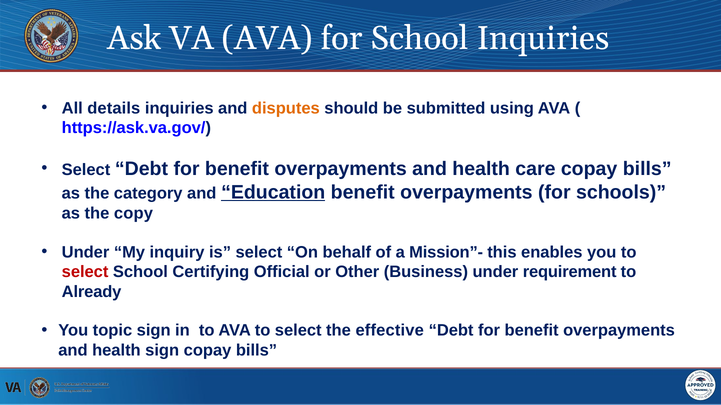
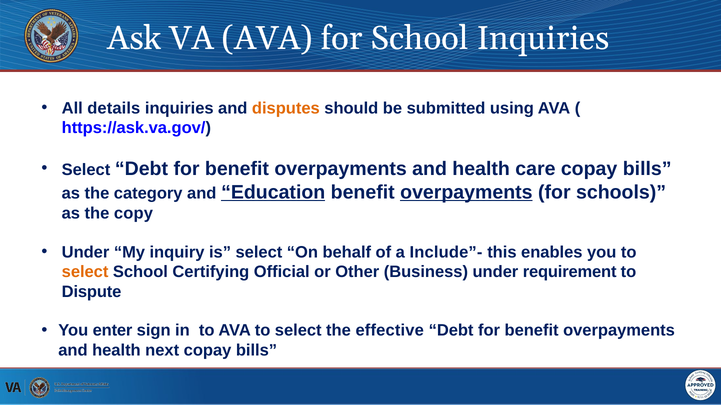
overpayments underline: none -> present (466, 192)
Mission”-: Mission”- -> Include”- (446, 253)
select colour: red -> orange (85, 272)
Already: Already -> Dispute (92, 292)
topic: topic -> enter (113, 331)
health sign: sign -> next (162, 351)
